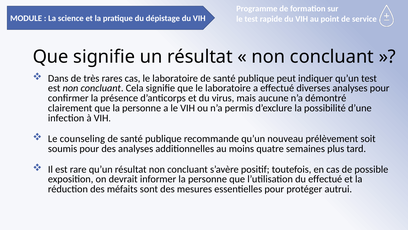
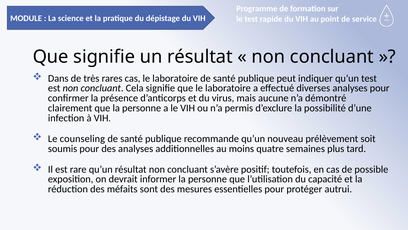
du effectué: effectué -> capacité (325, 179)
